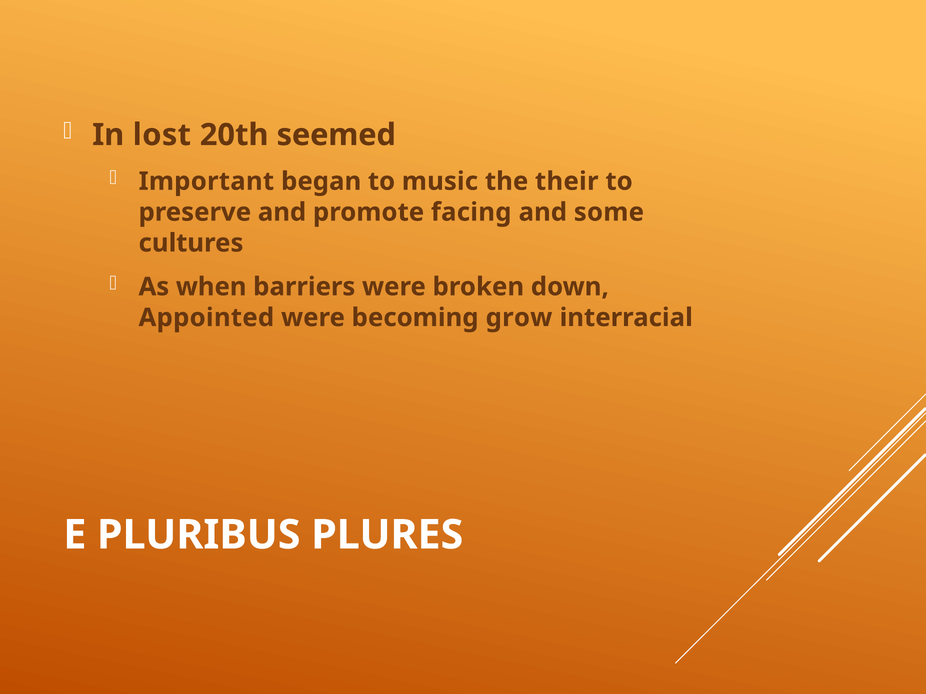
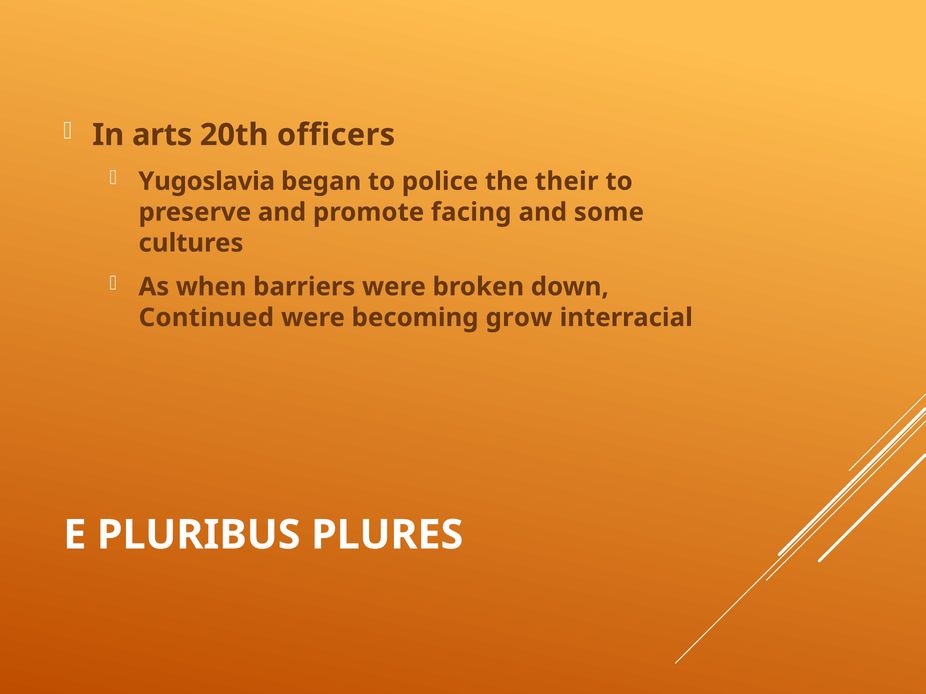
lost: lost -> arts (162, 135)
seemed: seemed -> officers (336, 135)
Important: Important -> Yugoslavia (207, 181)
music: music -> police (440, 181)
Appointed: Appointed -> Continued (206, 318)
